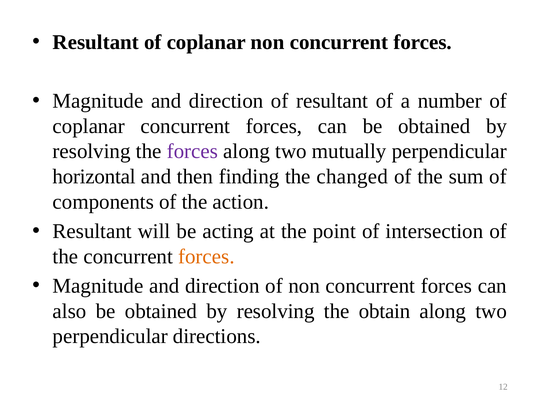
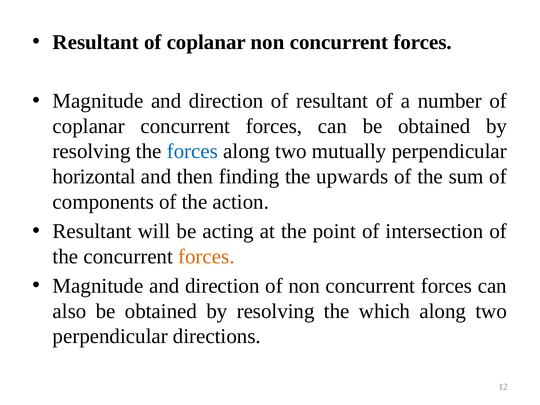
forces colour: purple -> blue (192, 151)
changed: changed -> upwards (352, 177)
obtain: obtain -> which (385, 311)
